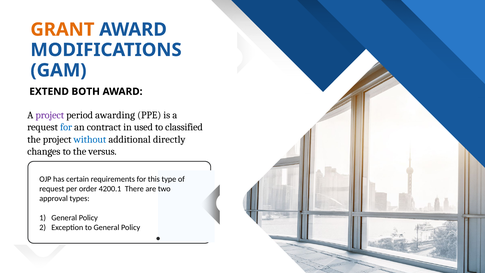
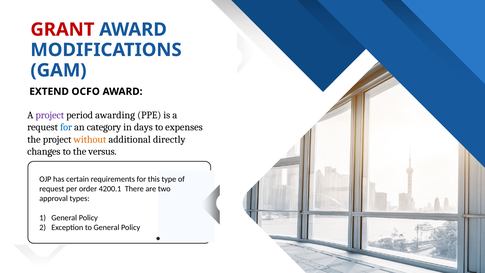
GRANT colour: orange -> red (62, 30)
BOTH: BOTH -> OCFO (86, 91)
contract: contract -> category (104, 127)
used: used -> days (143, 127)
classified: classified -> expenses (184, 127)
without colour: blue -> orange (90, 139)
